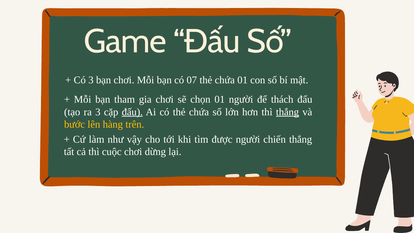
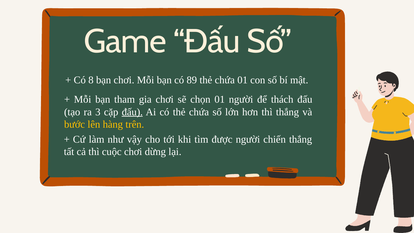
Có 3: 3 -> 8 (91, 80)
07: 07 -> 89 (192, 80)
thắng underline: present -> none (287, 112)
